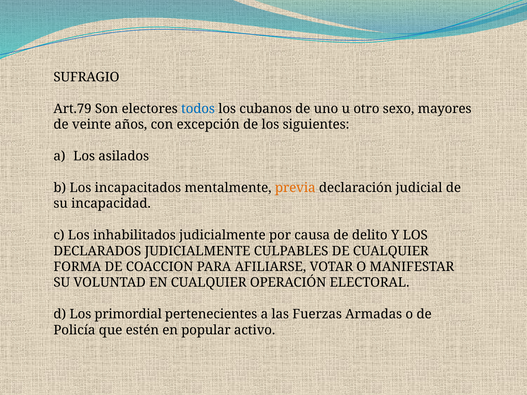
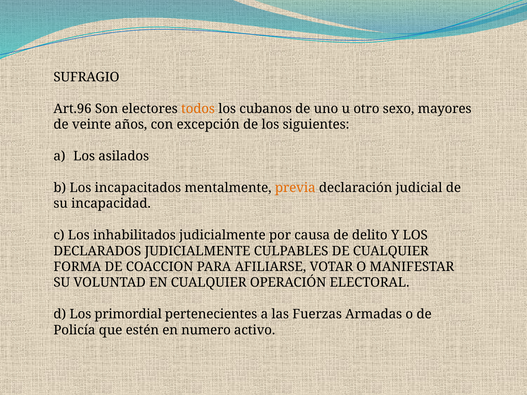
Art.79: Art.79 -> Art.96 (73, 109)
todos colour: blue -> orange (198, 109)
popular: popular -> numero (206, 330)
